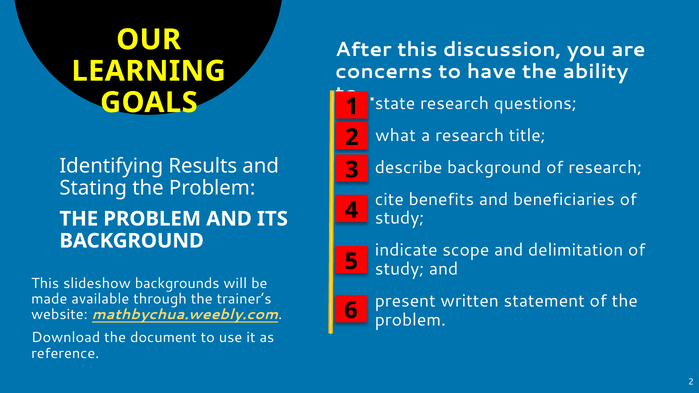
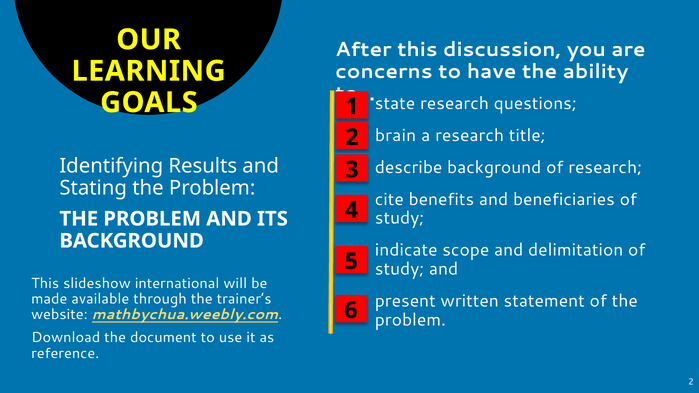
what: what -> brain (396, 135)
backgrounds: backgrounds -> international (177, 283)
